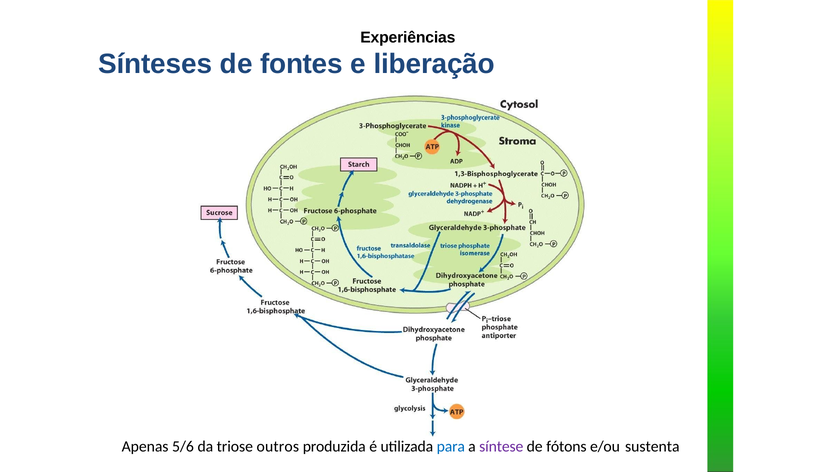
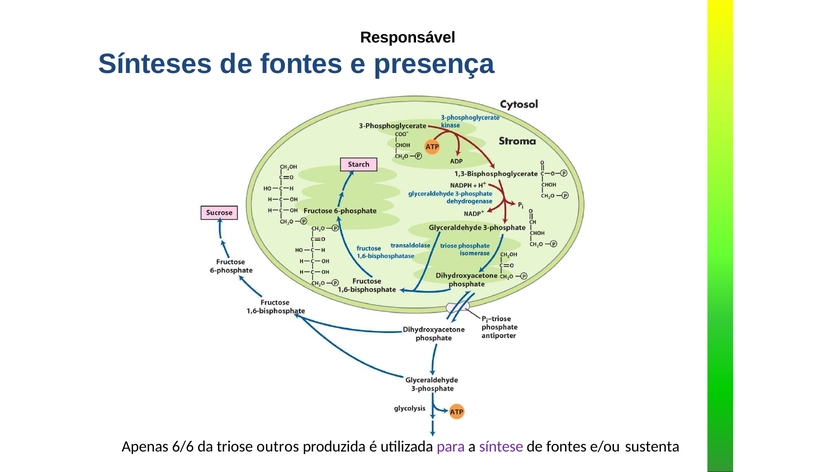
Experiências: Experiências -> Responsável (408, 38)
liberação: liberação -> presença (434, 64)
5/6: 5/6 -> 6/6 (183, 446)
para colour: blue -> purple (451, 446)
fótons: fótons -> fontes (566, 446)
